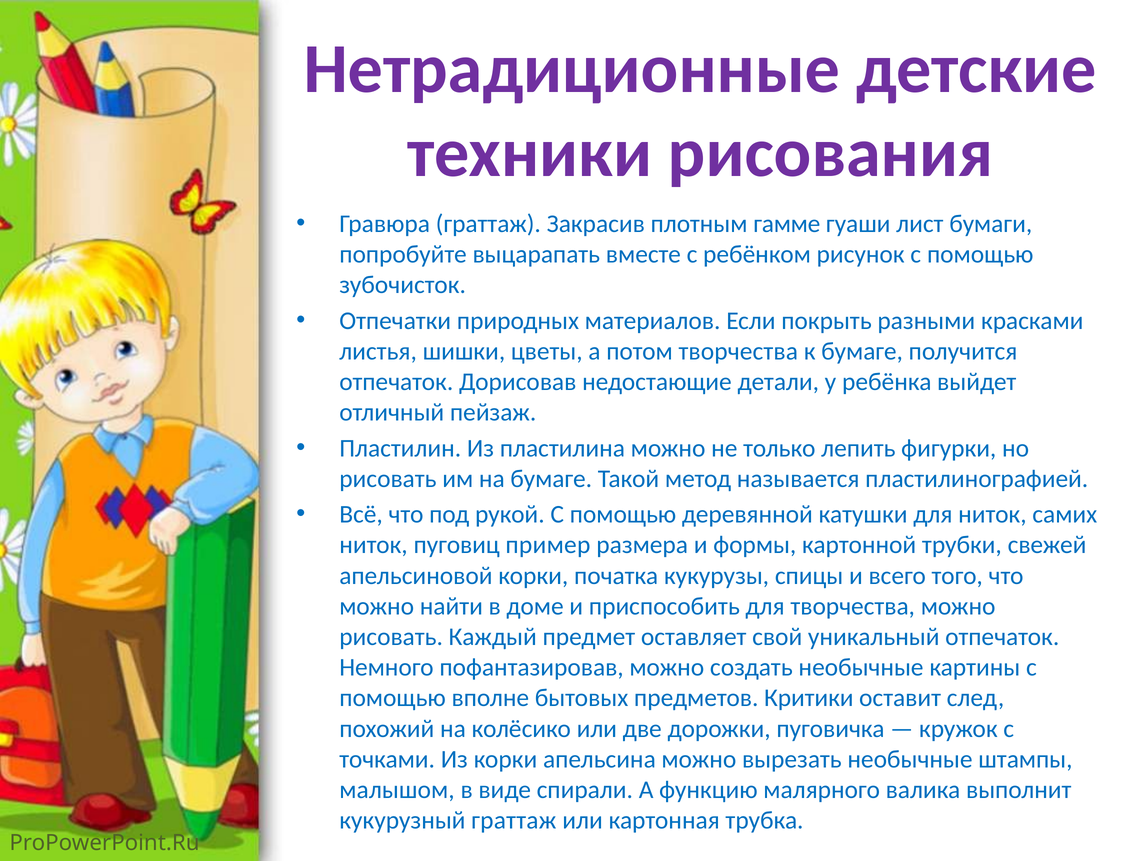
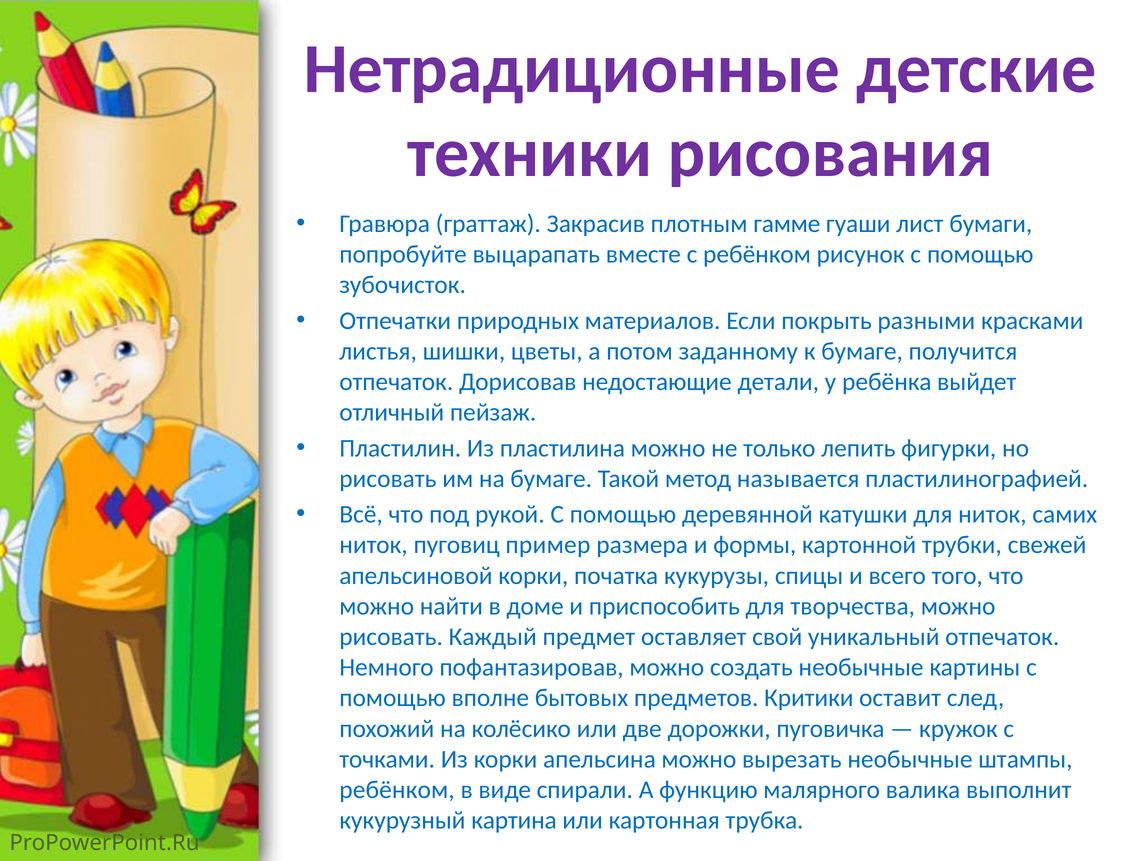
потом творчества: творчества -> заданному (738, 351)
малышом: малышом -> ребёнком (397, 790)
кукурузный граттаж: граттаж -> картина (514, 820)
